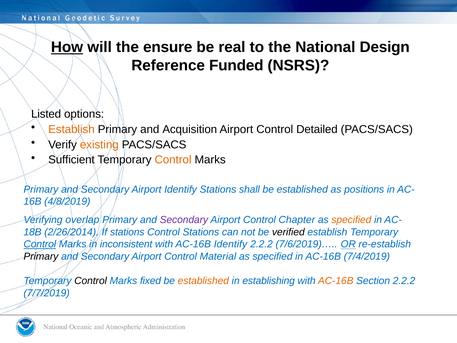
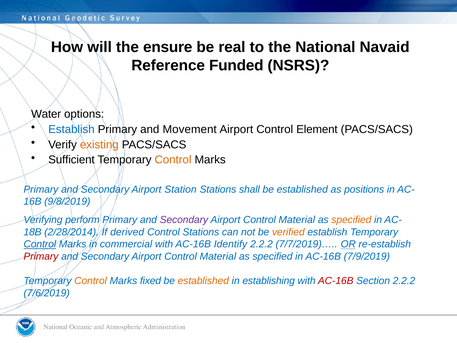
How underline: present -> none (67, 47)
Design: Design -> Navaid (385, 47)
Listed: Listed -> Water (46, 114)
Establish colour: orange -> blue (71, 129)
Acquisition: Acquisition -> Movement (190, 129)
Detailed: Detailed -> Element (317, 129)
Airport Identify: Identify -> Station (181, 189)
4/8/2019: 4/8/2019 -> 9/8/2019 (67, 201)
overlap: overlap -> perform (82, 220)
Chapter: Chapter -> Material (297, 220)
2/26/2014: 2/26/2014 -> 2/28/2014 (72, 232)
If stations: stations -> derived (127, 232)
verified colour: black -> orange (288, 232)
inconsistent: inconsistent -> commercial (126, 244)
7/6/2019)…: 7/6/2019)… -> 7/7/2019)… (307, 244)
Primary colour: black -> red (41, 256)
7/4/2019: 7/4/2019 -> 7/9/2019 (367, 256)
Control colour: black -> orange (91, 281)
AC-16B colour: orange -> red (336, 281)
7/7/2019: 7/7/2019 -> 7/6/2019 (47, 293)
